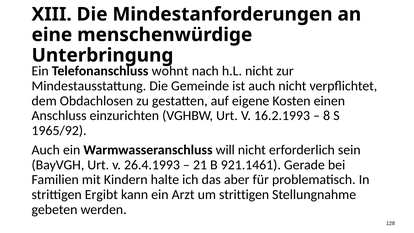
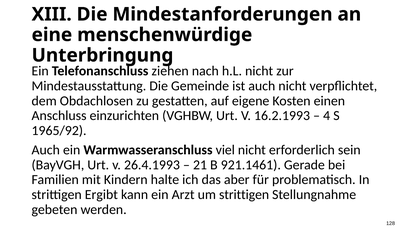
wohnt: wohnt -> ziehen (170, 71)
8: 8 -> 4 (327, 116)
will: will -> viel (225, 150)
